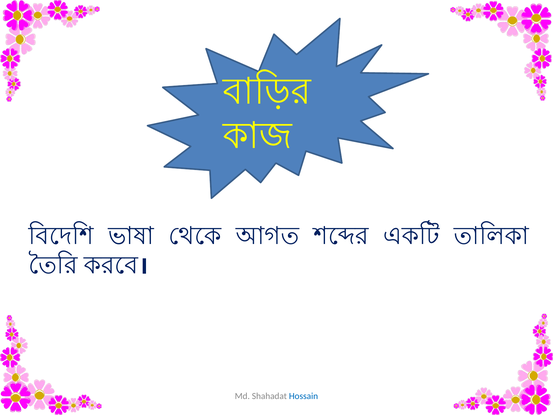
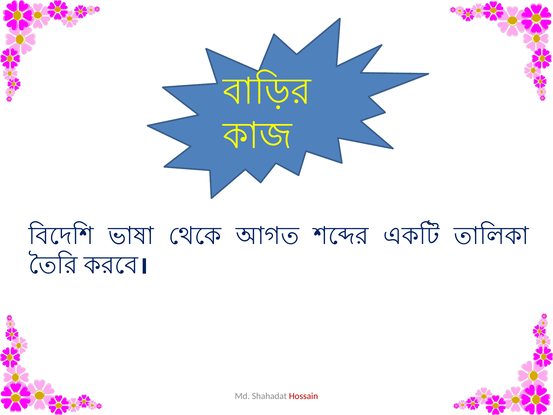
Hossain colour: blue -> red (303, 396)
